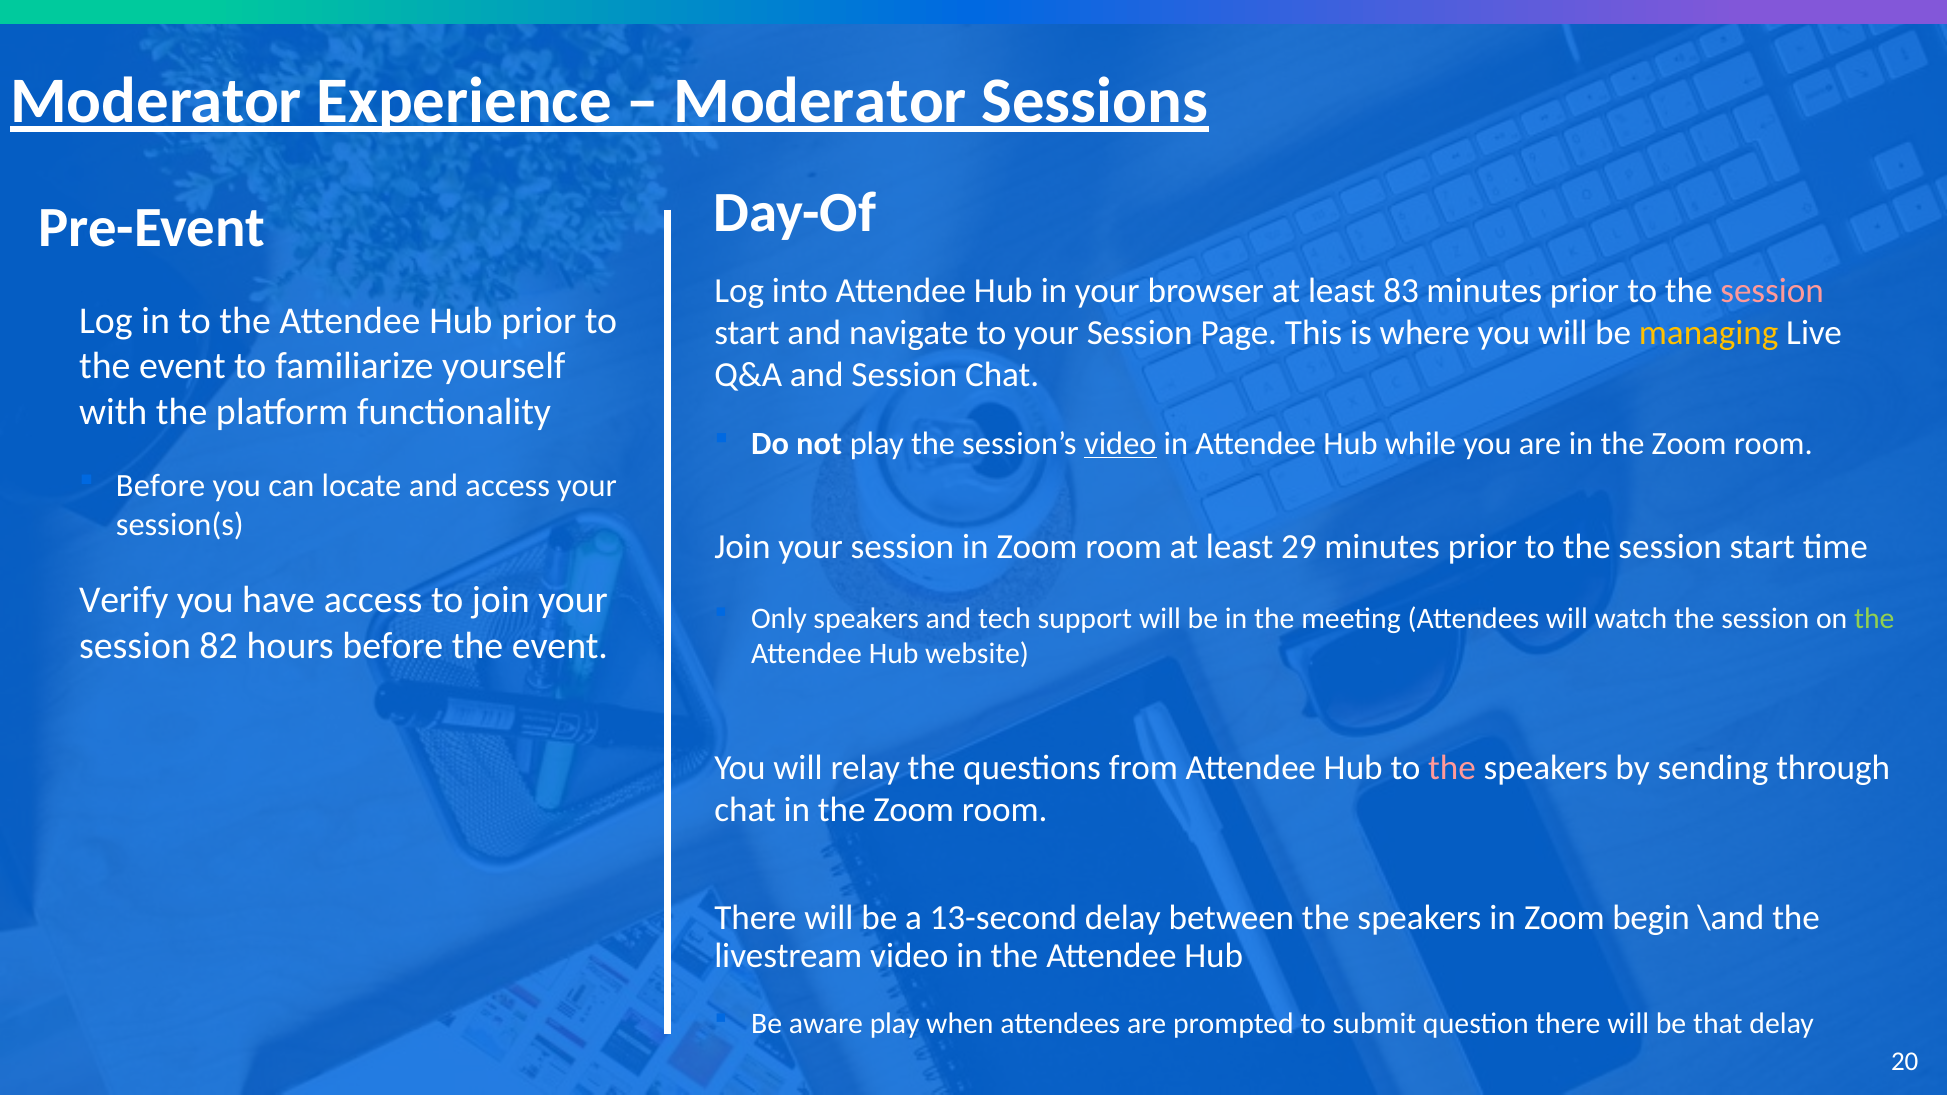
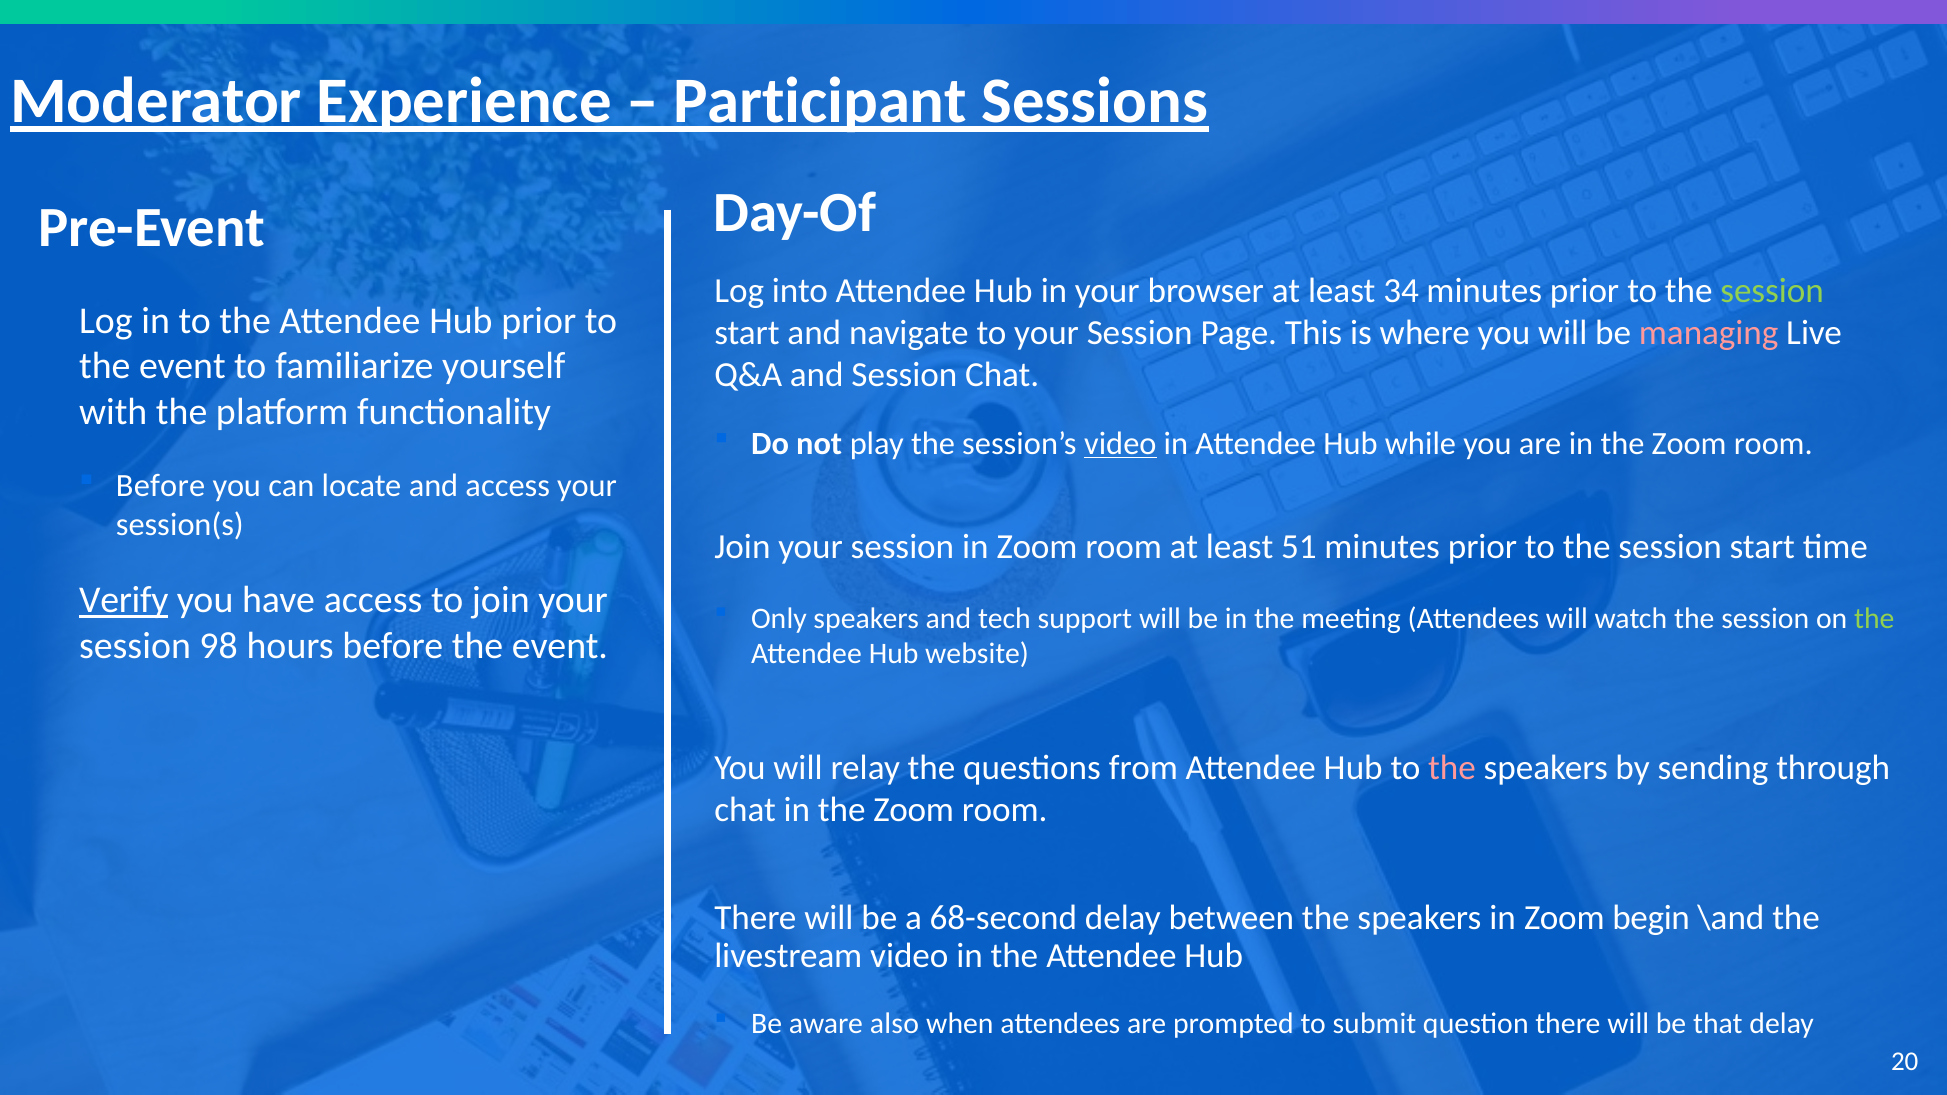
Moderator: Moderator -> Participant (820, 101)
83: 83 -> 34 (1401, 291)
session colour: pink -> light green (1772, 291)
managing colour: yellow -> pink (1709, 333)
29: 29 -> 51 (1299, 547)
Verify underline: none -> present (124, 600)
82: 82 -> 98 (219, 646)
13-second: 13-second -> 68-second (1003, 918)
aware play: play -> also (894, 1024)
